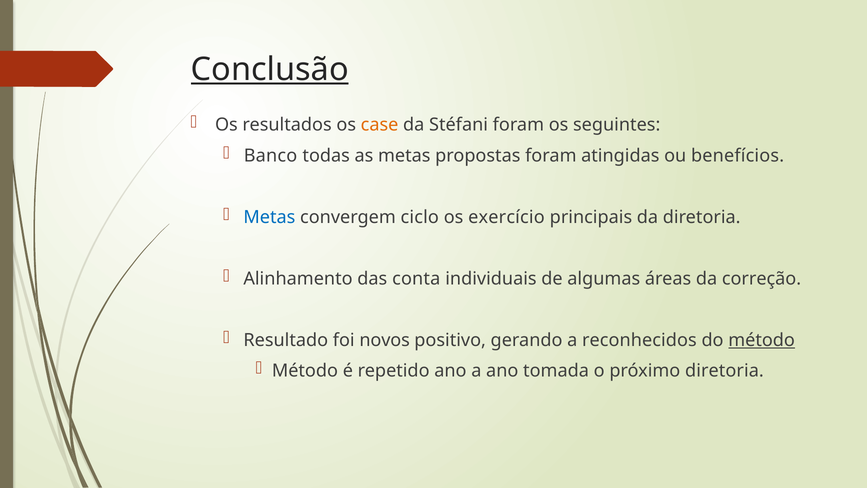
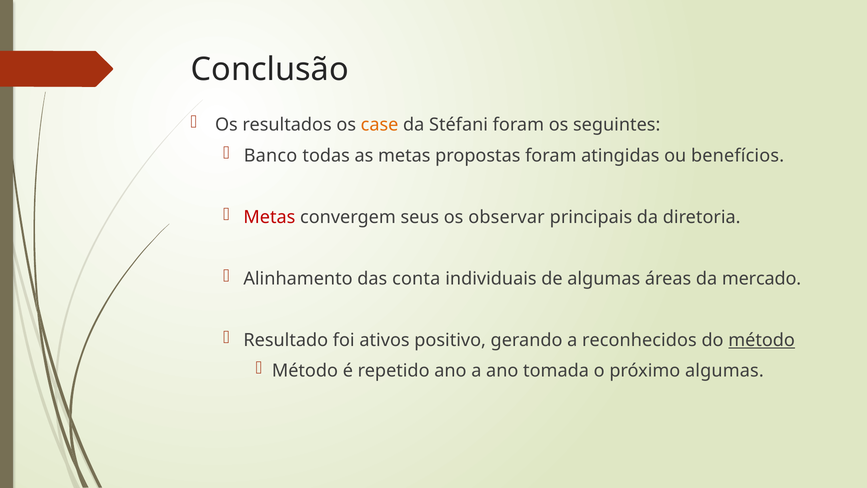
Conclusão underline: present -> none (270, 69)
Metas colour: blue -> red (269, 217)
ciclo: ciclo -> seus (420, 217)
exercício: exercício -> observar (506, 217)
correção: correção -> mercado (762, 278)
novos: novos -> ativos (385, 340)
próximo diretoria: diretoria -> algumas (724, 371)
